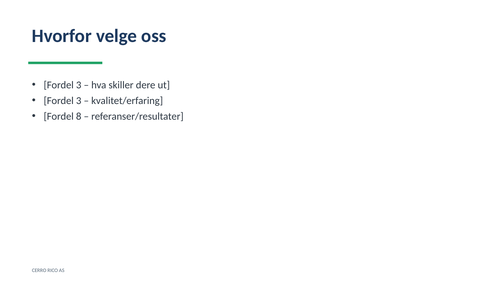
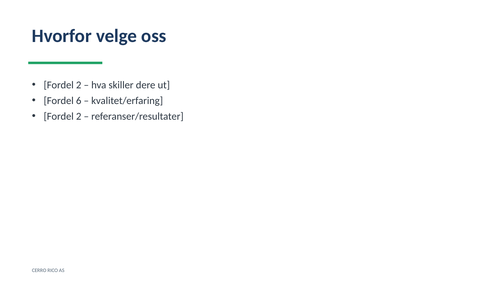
3: 3 -> 2 (79, 85)
3: 3 -> 6 (79, 101)
8: 8 -> 2 (79, 116)
